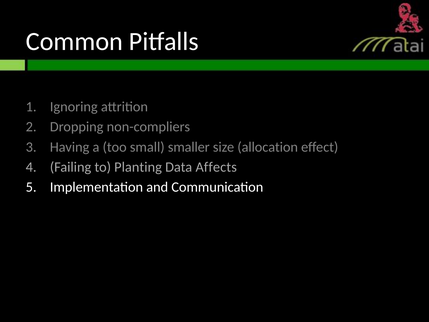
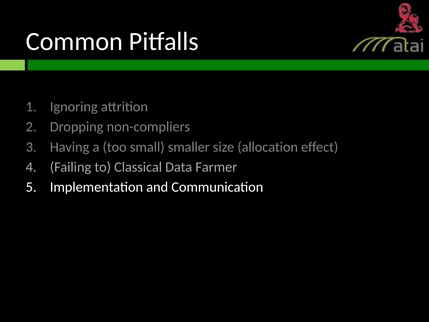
Planting: Planting -> Classical (138, 167)
Affects: Affects -> Farmer (216, 167)
